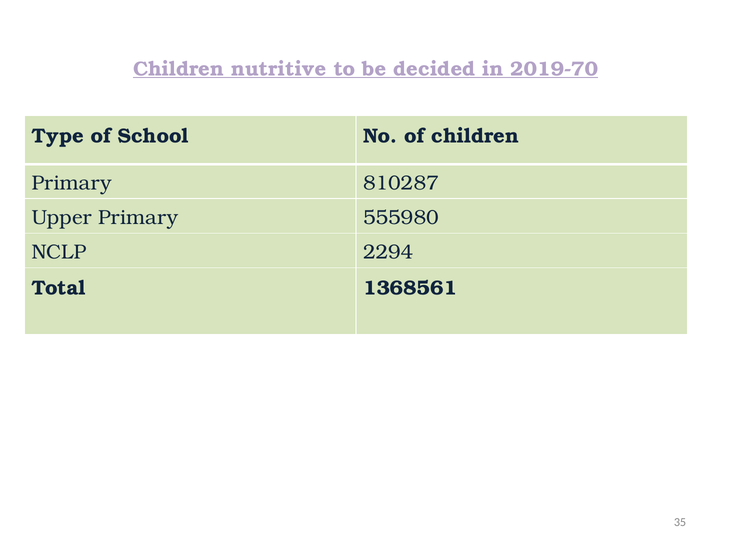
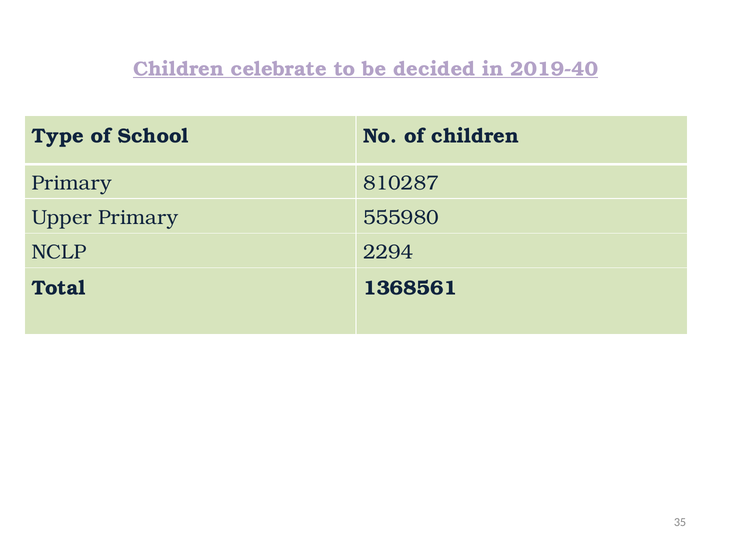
nutritive: nutritive -> celebrate (279, 69)
2019-70: 2019-70 -> 2019-40 (554, 69)
